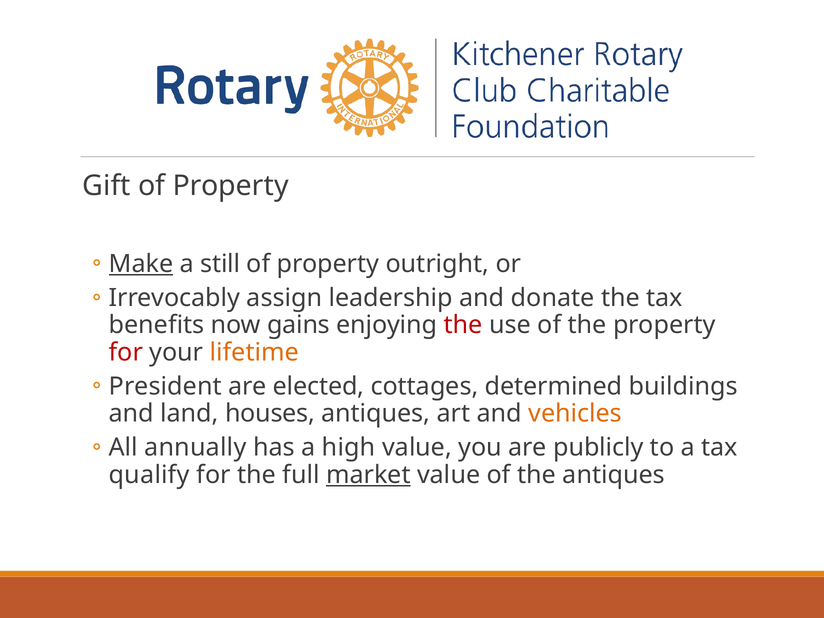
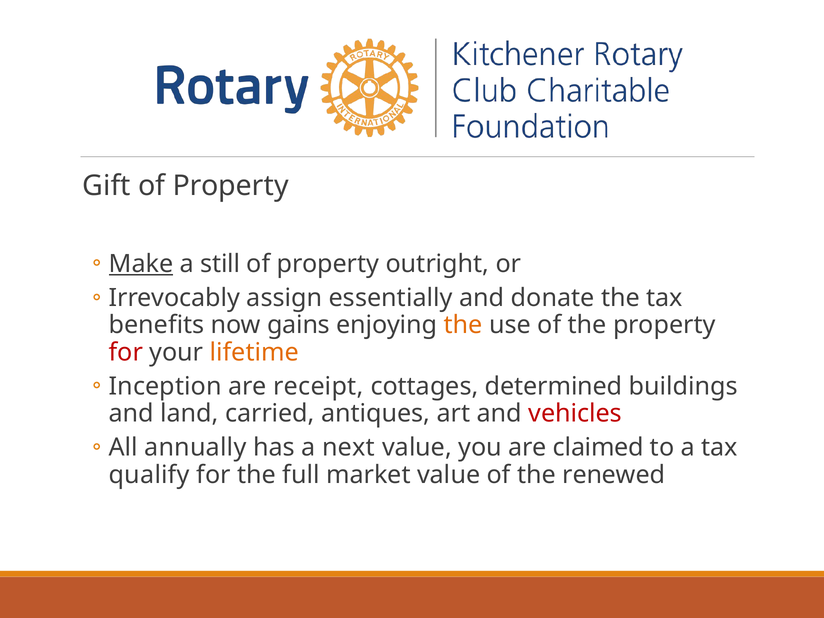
leadership: leadership -> essentially (391, 298)
the colour: red -> orange (463, 325)
President: President -> Inception (165, 386)
elected: elected -> receipt (318, 386)
houses: houses -> carried (270, 413)
vehicles colour: orange -> red (575, 413)
high: high -> next (349, 448)
publicly: publicly -> claimed (598, 448)
market underline: present -> none (368, 475)
the antiques: antiques -> renewed (614, 475)
